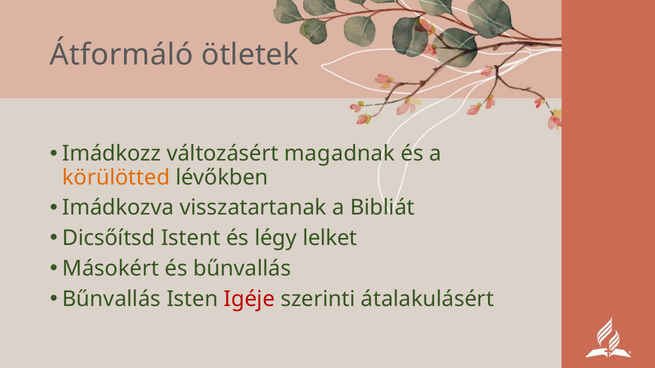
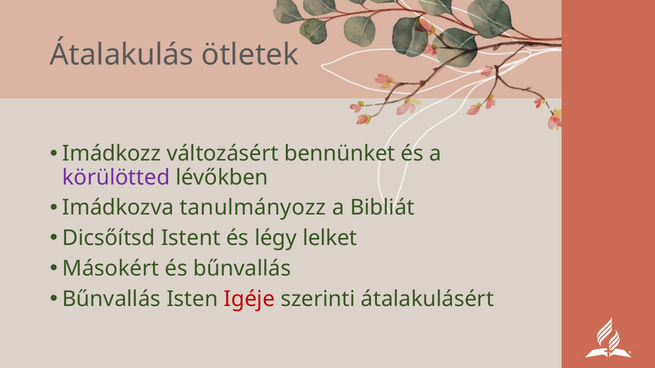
Átformáló: Átformáló -> Átalakulás (122, 55)
magadnak: magadnak -> bennünket (340, 154)
körülötted colour: orange -> purple (116, 178)
visszatartanak: visszatartanak -> tanulmányozz (253, 208)
